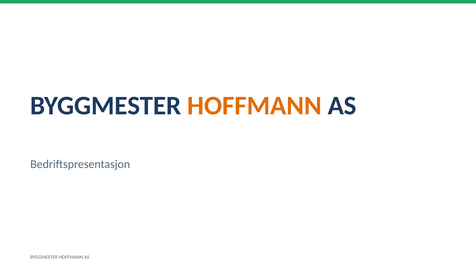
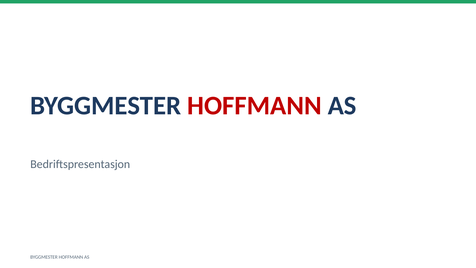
HOFFMANN colour: orange -> red (254, 106)
